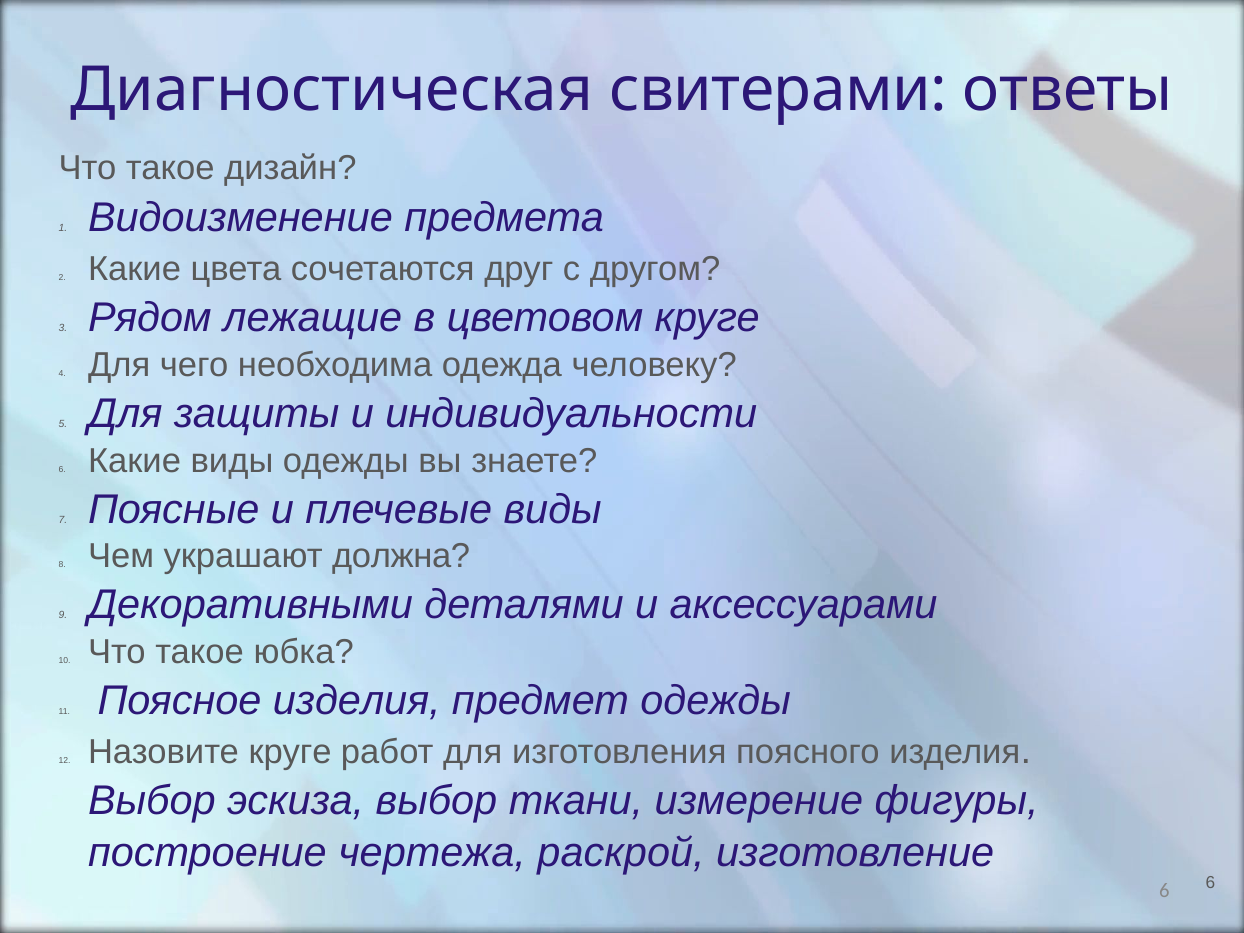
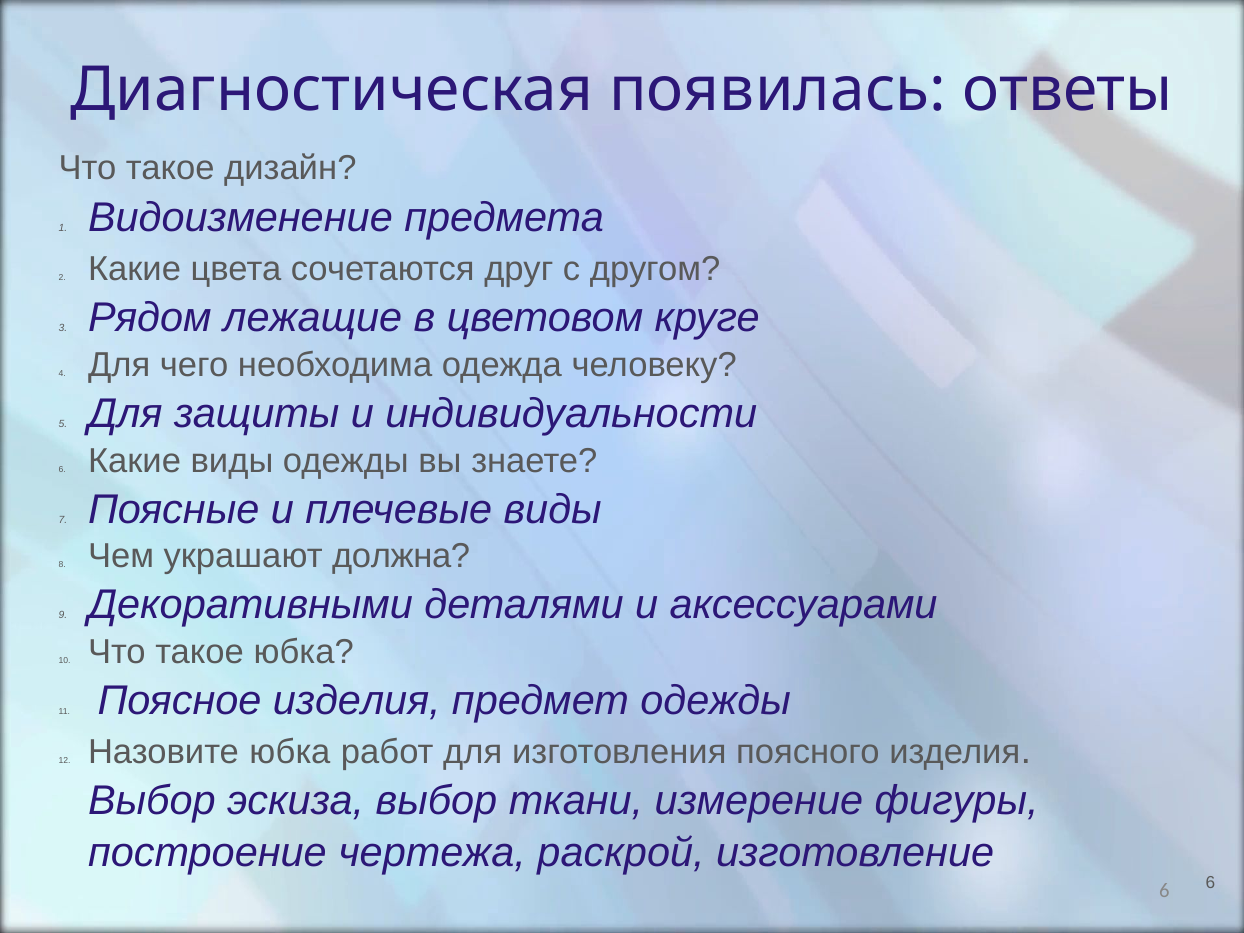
свитерами: свитерами -> появилась (778, 90)
Назовите круге: круге -> юбка (290, 752)
